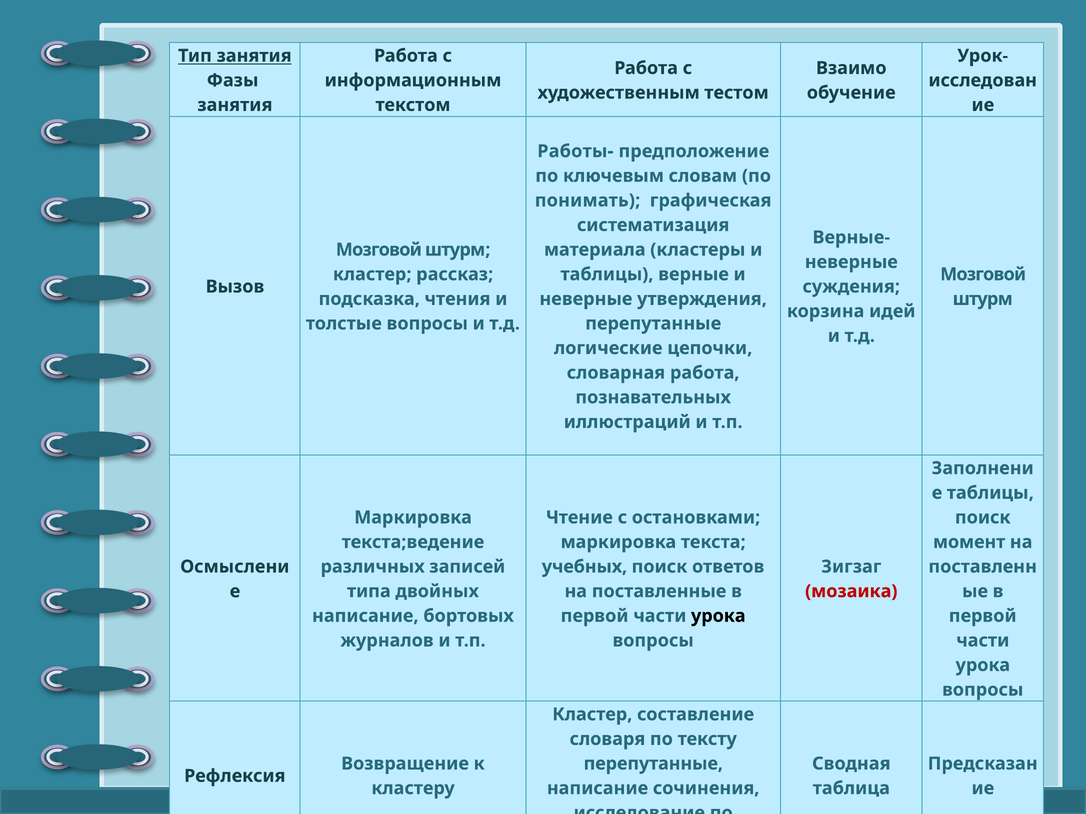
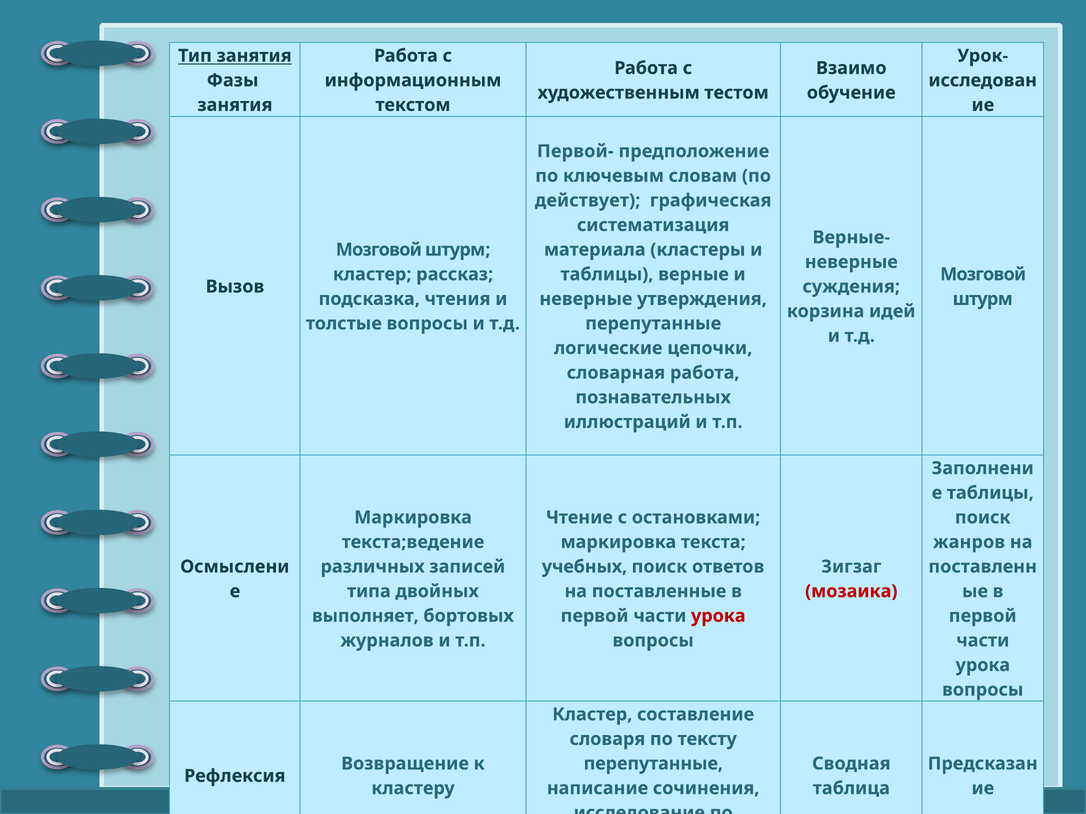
Работы-: Работы- -> Первой- (575, 151)
понимать: понимать -> действует (588, 201)
момент: момент -> жанров (969, 542)
написание: написание -> выполняет (365, 616)
урока colour: black -> red (718, 616)
